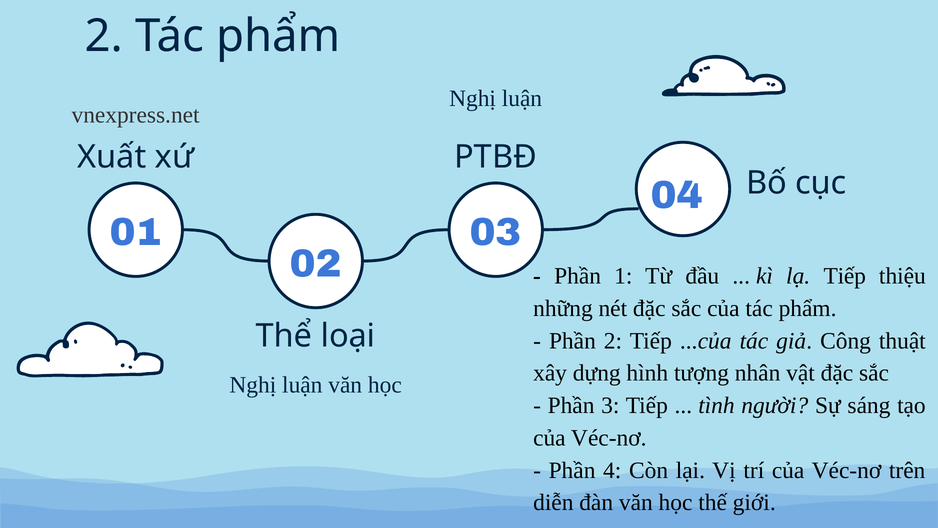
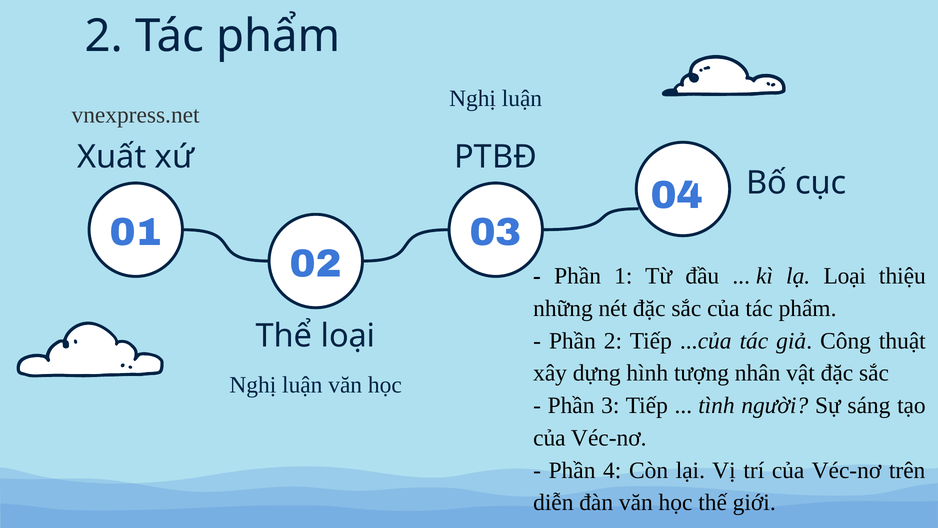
lạ Tiếp: Tiếp -> Loại (845, 276)
